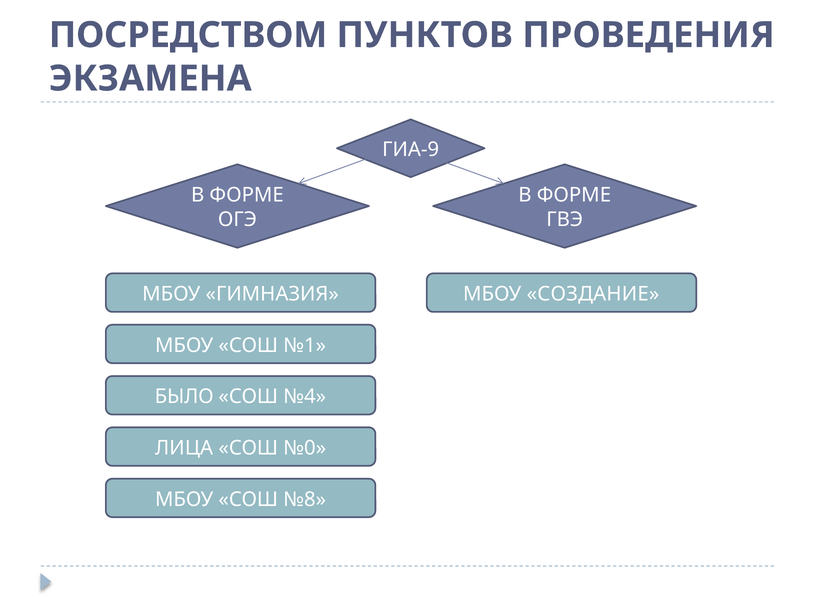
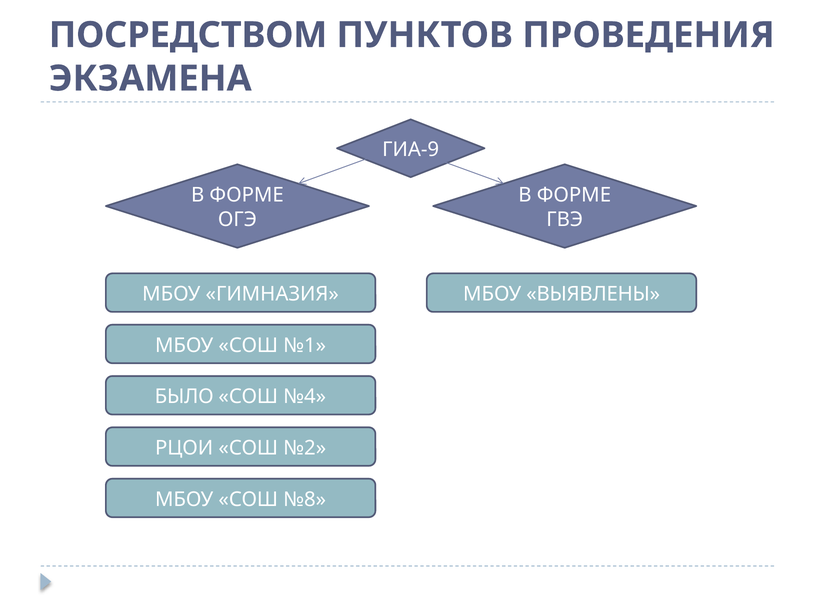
СОЗДАНИЕ: СОЗДАНИЕ -> ВЫЯВЛЕНЫ (593, 294)
ЛИЦА: ЛИЦА -> РЦОИ (184, 448)
№0: №0 -> №2 (305, 448)
